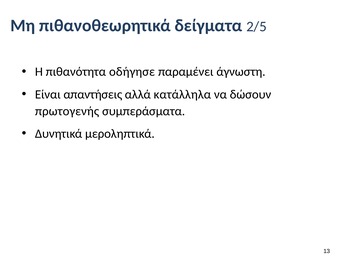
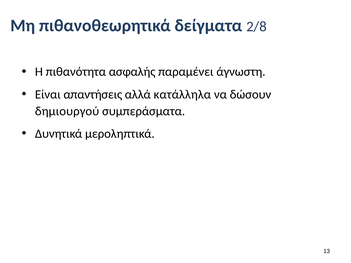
2/5: 2/5 -> 2/8 (256, 27)
οδήγησε: οδήγησε -> ασφαλής (132, 72)
πρωτογενής: πρωτογενής -> δημιουργού (67, 111)
